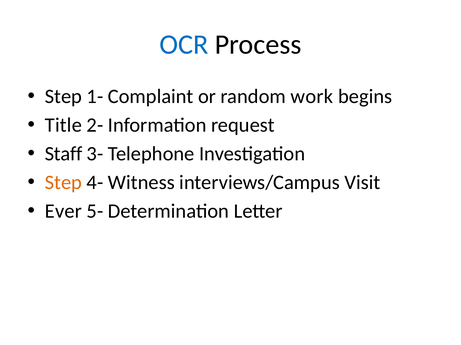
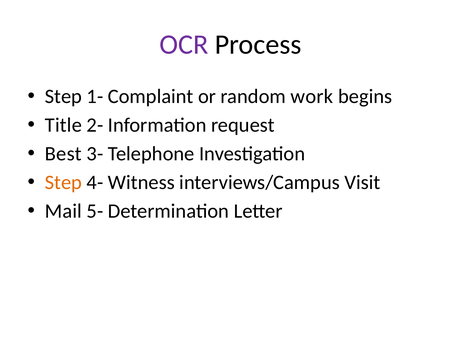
OCR colour: blue -> purple (184, 45)
Staff: Staff -> Best (63, 154)
Ever: Ever -> Mail (63, 211)
